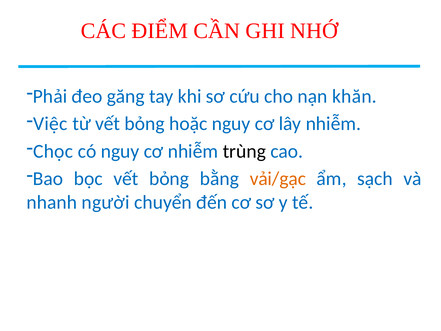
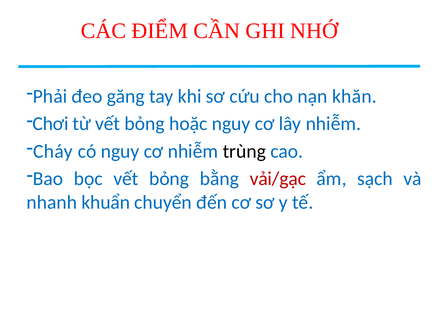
Việc: Việc -> Chơi (51, 124)
Chọc: Chọc -> Cháy (53, 151)
vải/gạc colour: orange -> red (278, 179)
người: người -> khuẩn (106, 202)
